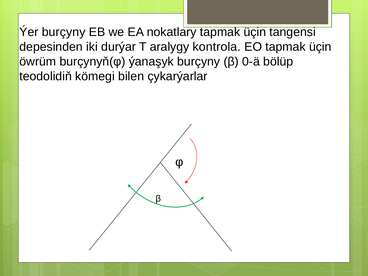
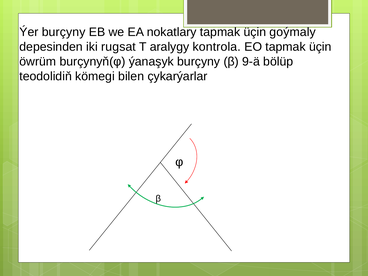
tangensi: tangensi -> goýmaly (293, 32)
durýar: durýar -> rugsat (119, 47)
0-ä: 0-ä -> 9-ä (251, 62)
